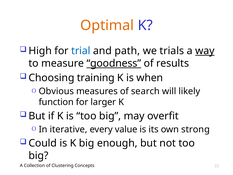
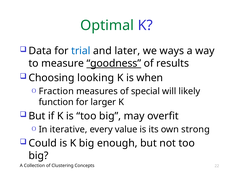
Optimal colour: orange -> green (107, 25)
High: High -> Data (40, 51)
path: path -> later (127, 51)
trials: trials -> ways (172, 51)
way underline: present -> none (205, 51)
training: training -> looking (96, 78)
Obvious: Obvious -> Fraction (56, 91)
search: search -> special (145, 91)
